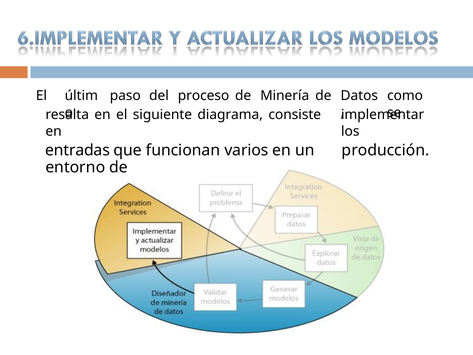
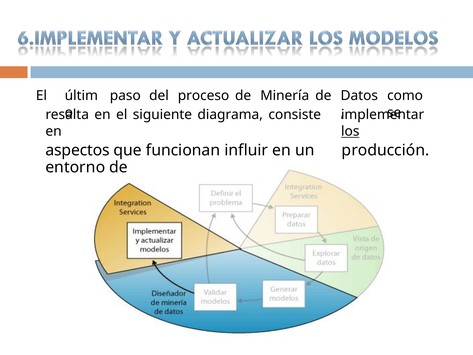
los underline: none -> present (350, 131)
entradas: entradas -> aspectos (78, 150)
varios: varios -> influir (246, 150)
